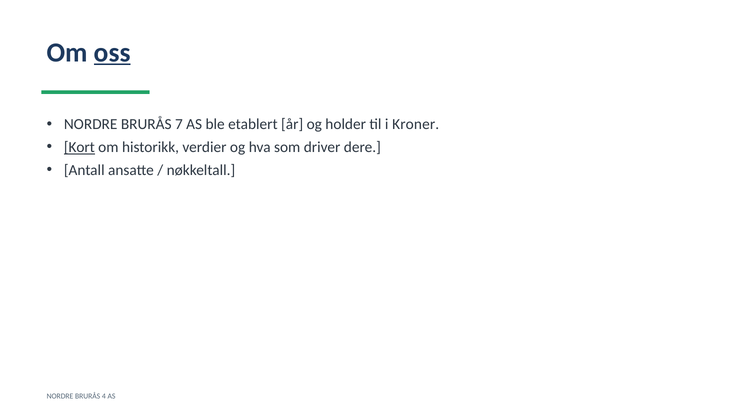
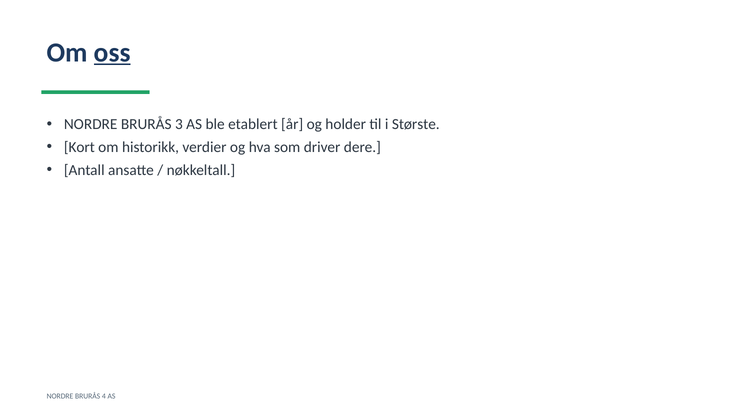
7: 7 -> 3 (179, 124)
Kroner: Kroner -> Største (416, 124)
Kort underline: present -> none (79, 147)
